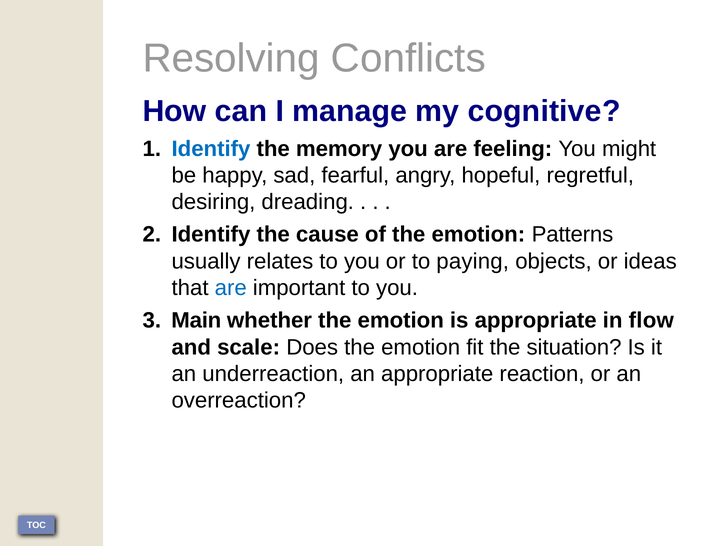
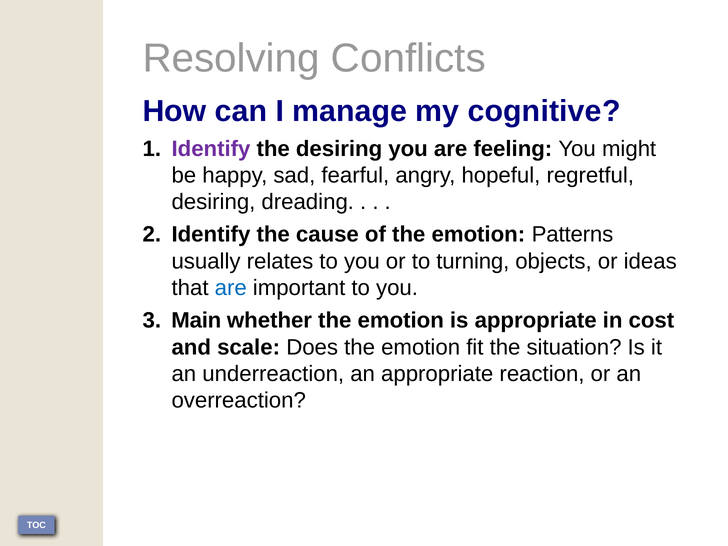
Identify colour: blue -> purple (211, 149)
the memory: memory -> desiring (339, 149)
paying: paying -> turning (473, 261)
flow: flow -> cost (651, 320)
